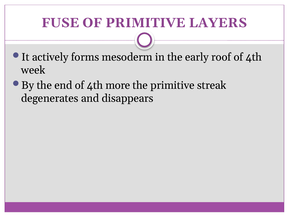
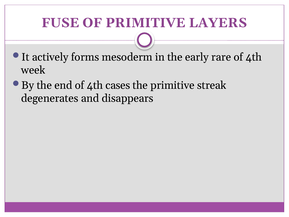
roof: roof -> rare (221, 57)
more: more -> cases (118, 85)
